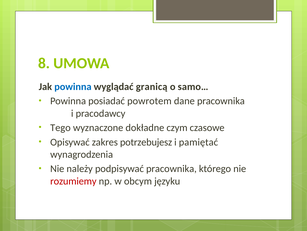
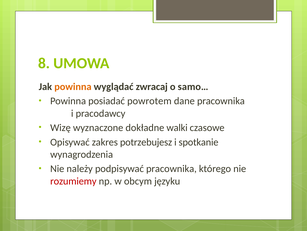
powinna colour: blue -> orange (73, 86)
granicą: granicą -> zwracaj (152, 86)
Tego: Tego -> Wizę (60, 127)
czym: czym -> walki (177, 127)
pamiętać: pamiętać -> spotkanie (199, 142)
